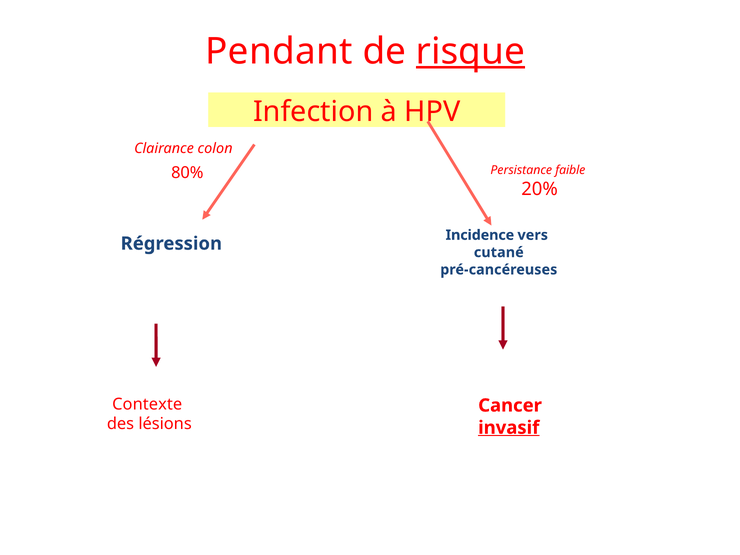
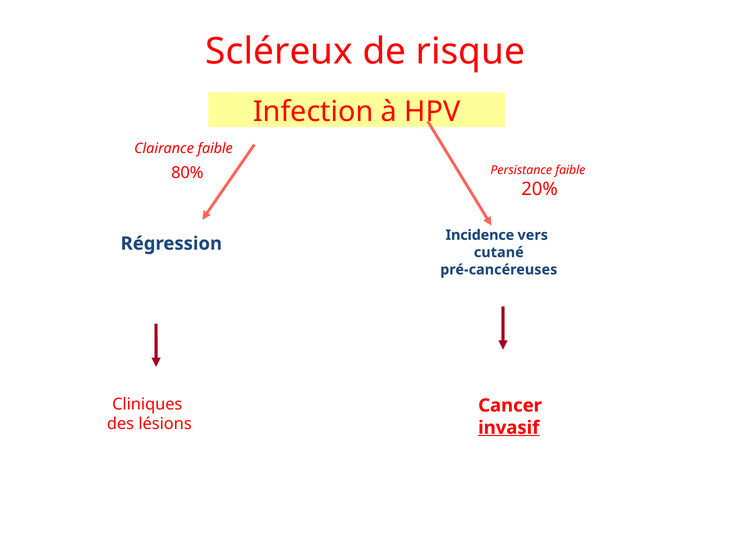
Pendant: Pendant -> Scléreux (279, 51)
risque underline: present -> none (470, 51)
Clairance colon: colon -> faible (215, 148)
Contexte: Contexte -> Cliniques (147, 404)
